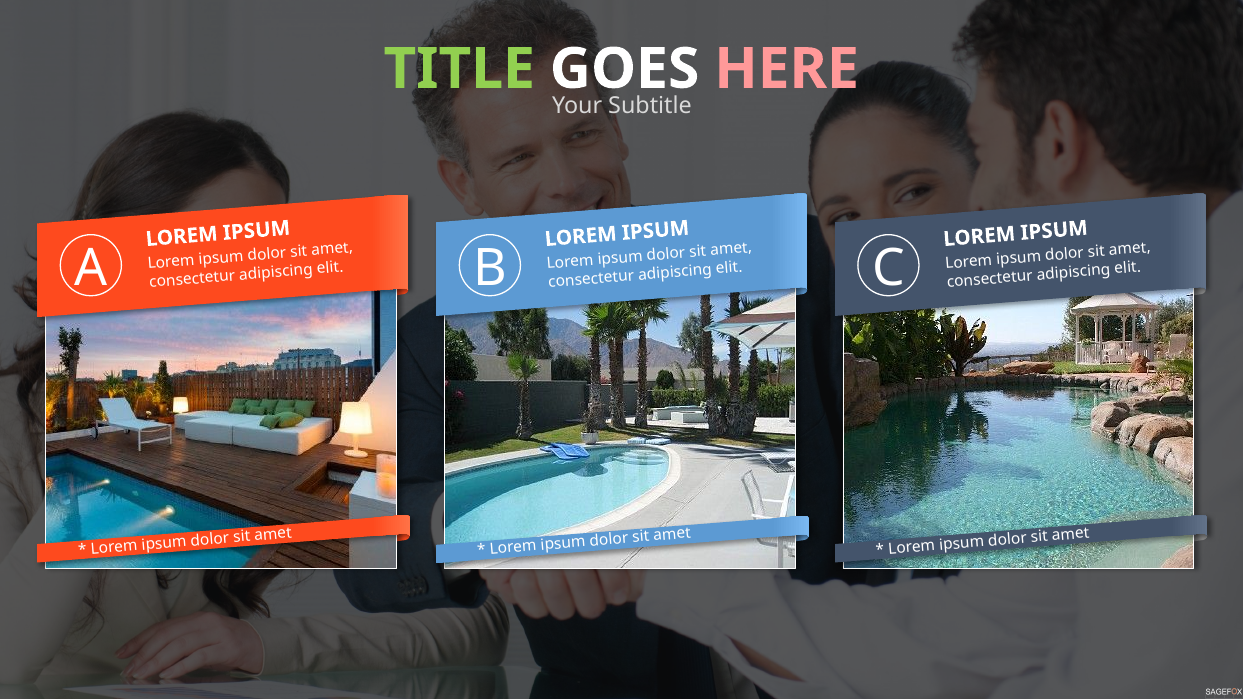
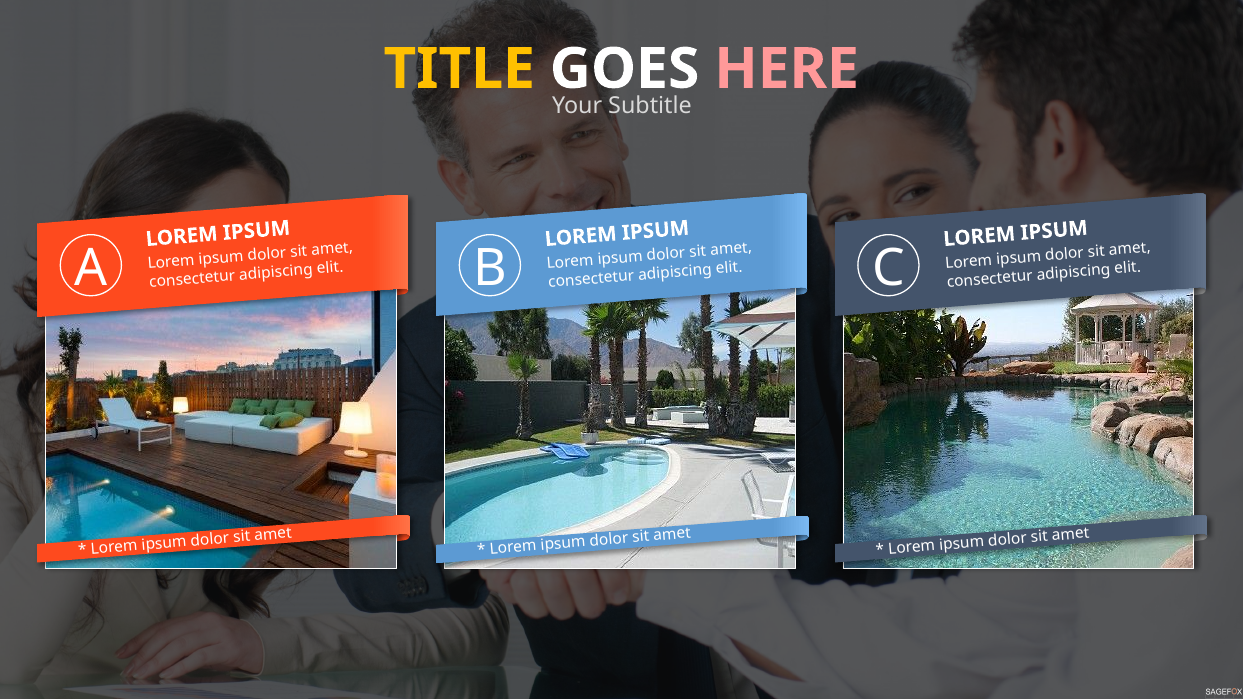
TITLE colour: light green -> yellow (459, 69)
